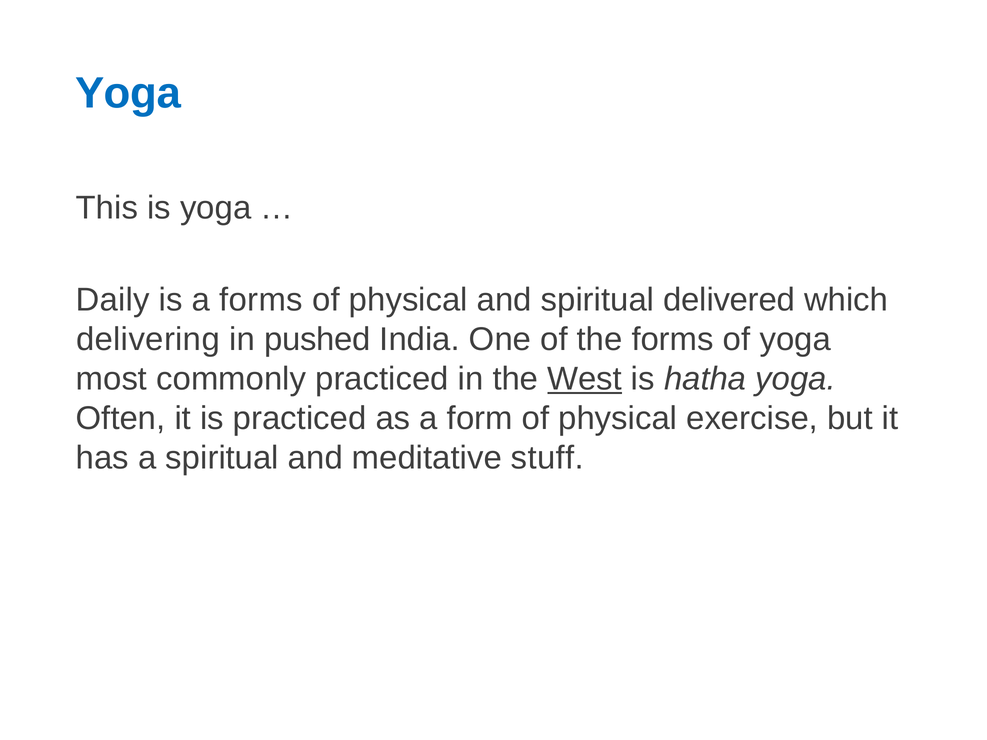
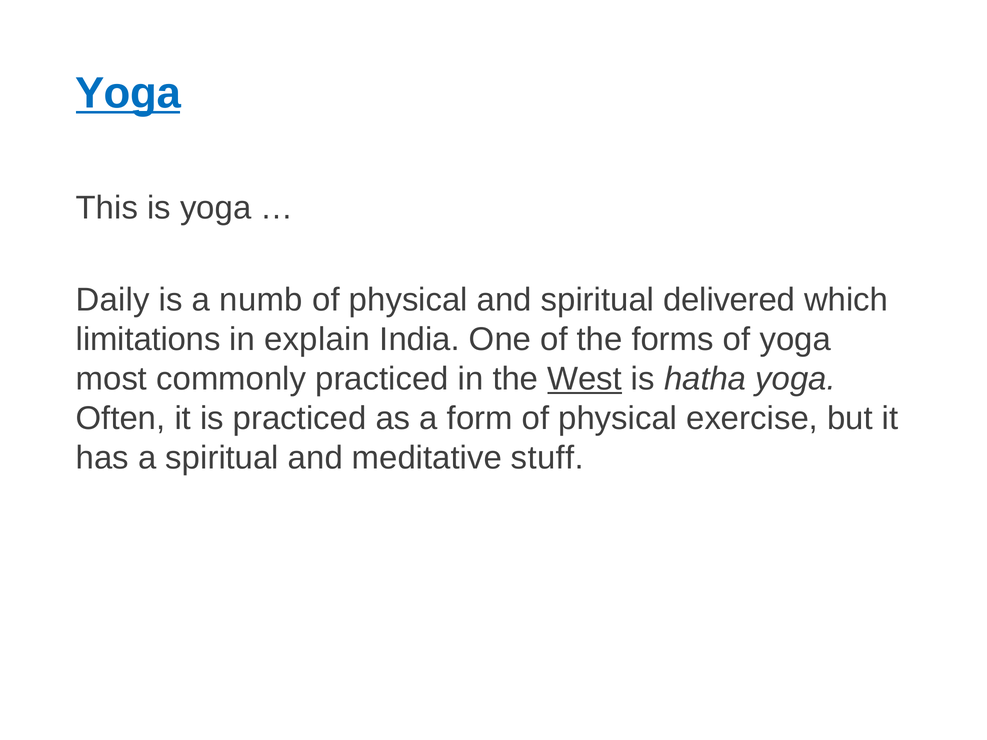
Yoga underline: none -> present (128, 93)
a forms: forms -> numb (261, 300)
delivering: delivering -> limitations (148, 339)
pushed: pushed -> explain (317, 339)
